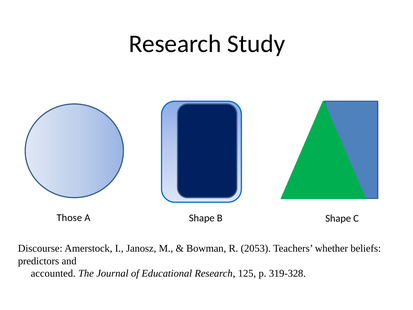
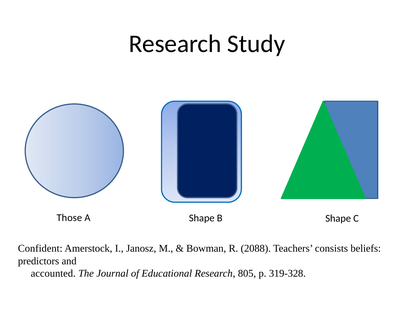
Discourse: Discourse -> Confident (40, 248)
2053: 2053 -> 2088 (256, 248)
whether: whether -> consists (331, 248)
125: 125 -> 805 (247, 273)
